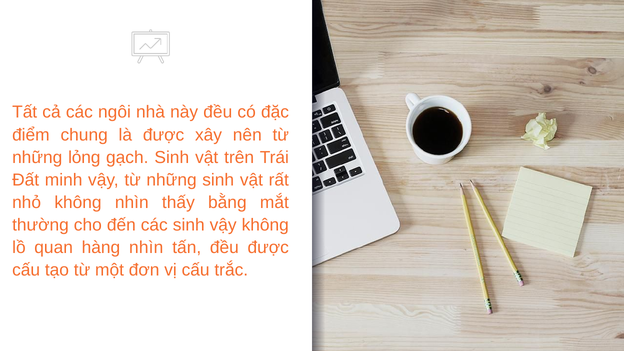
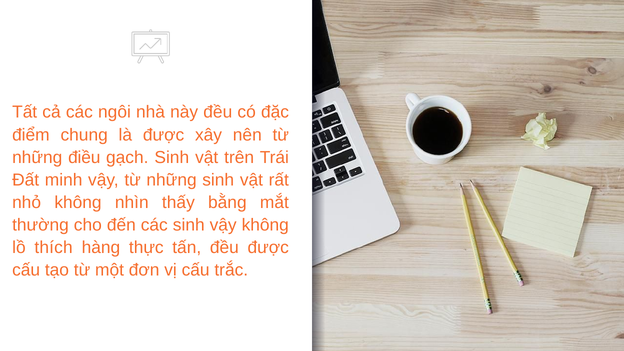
lỏng: lỏng -> điều (84, 157)
quan: quan -> thích (54, 247)
hàng nhìn: nhìn -> thực (146, 247)
